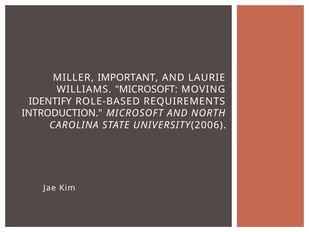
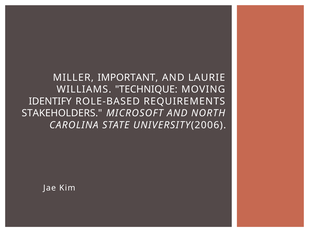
WILLIAMS MICROSOFT: MICROSOFT -> TECHNIQUE (146, 89)
INTRODUCTION: INTRODUCTION -> STAKEHOLDERS (62, 113)
